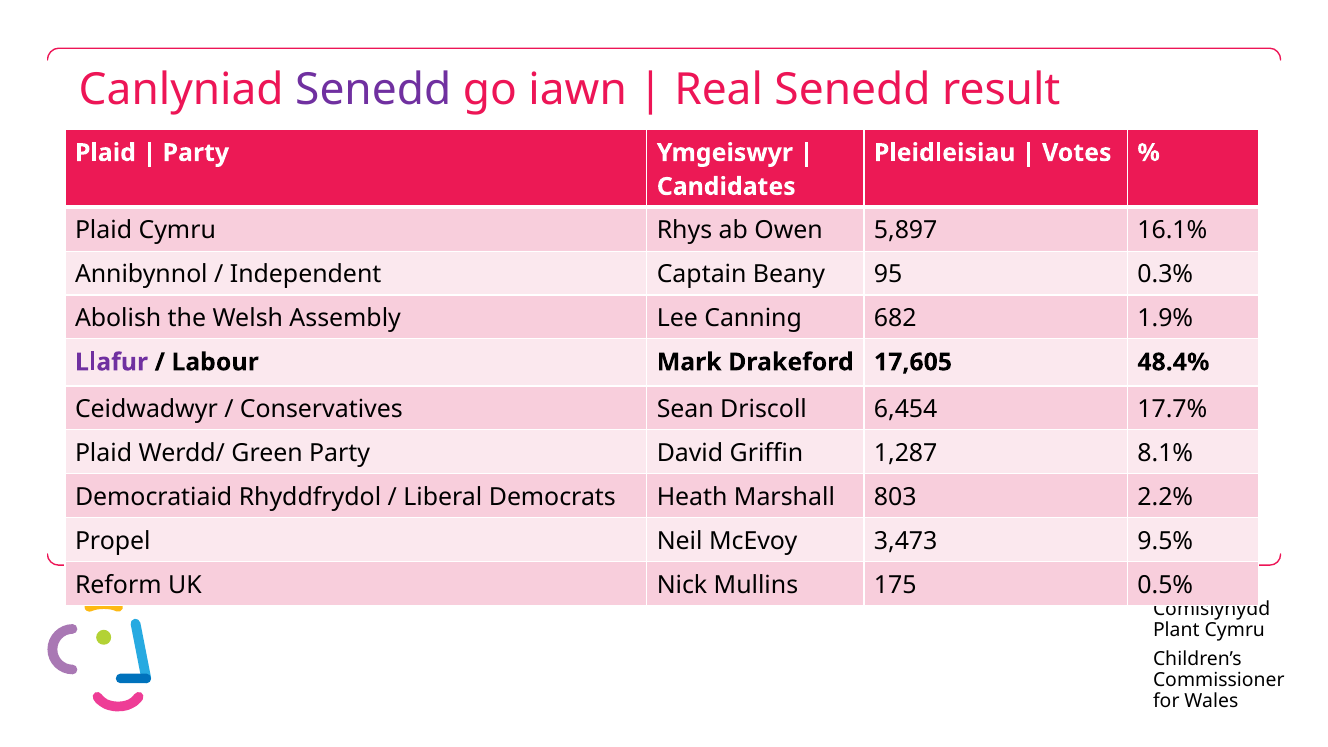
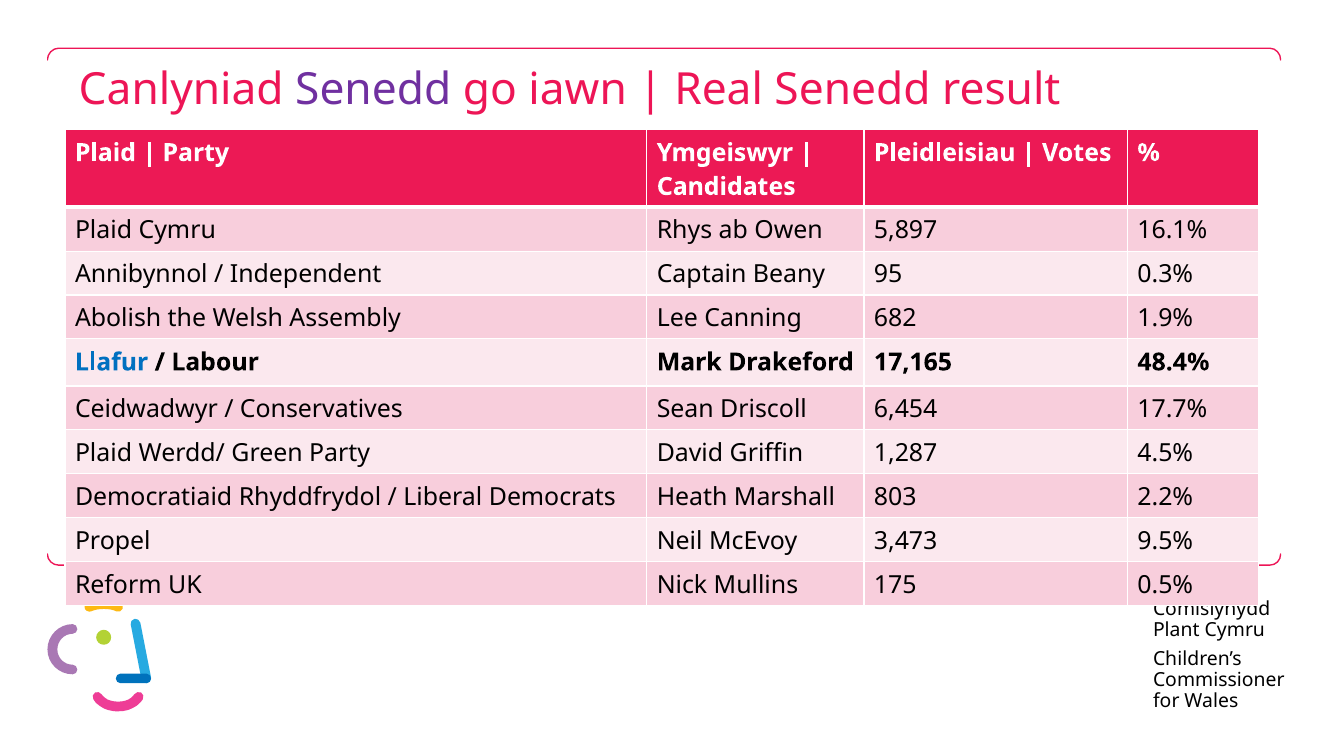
Llafur colour: purple -> blue (112, 362)
17,605: 17,605 -> 17,165 (913, 362)
8.1%: 8.1% -> 4.5% (1165, 453)
